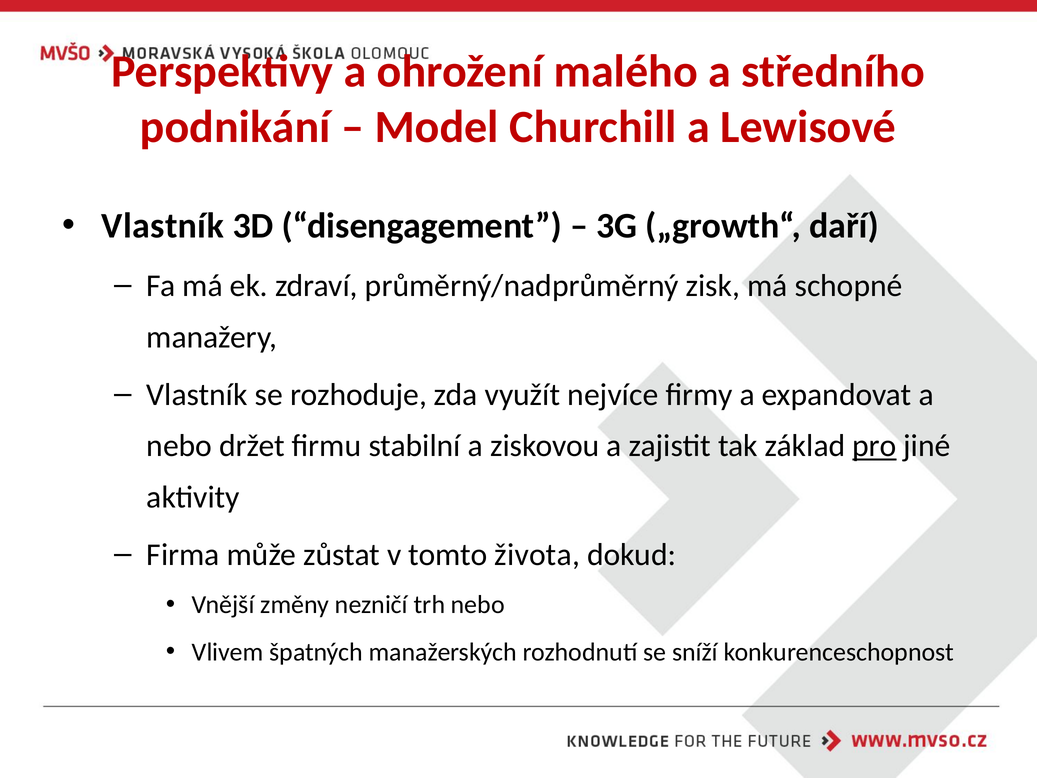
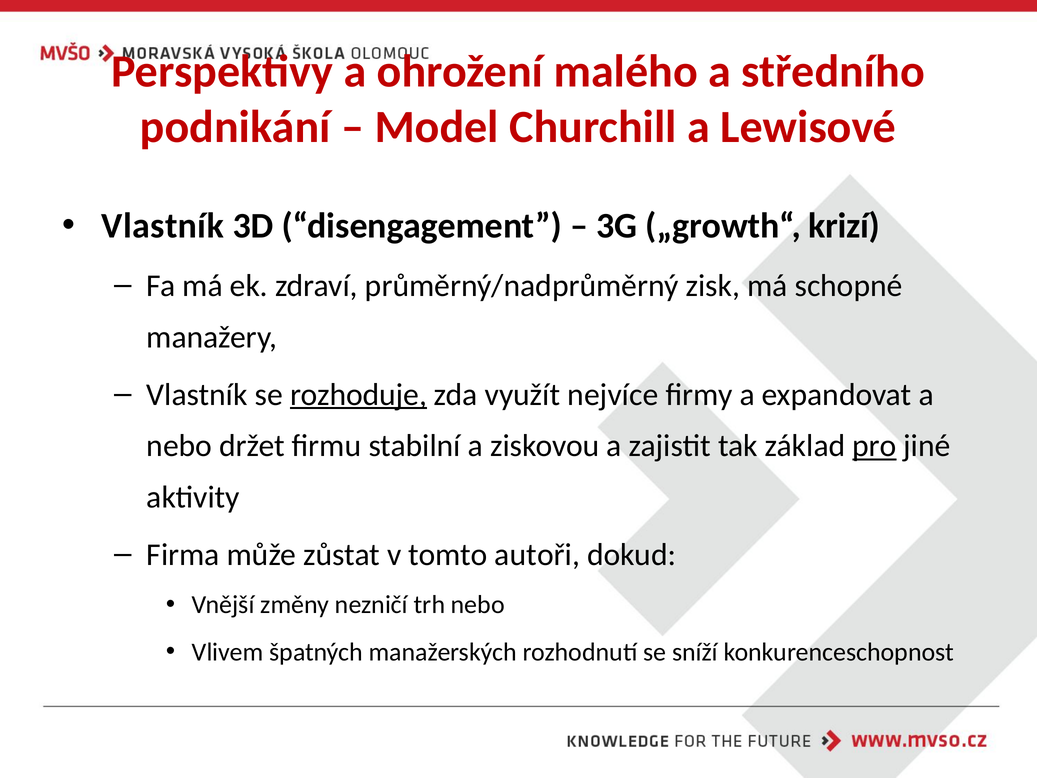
daří: daří -> krizí (844, 226)
rozhoduje underline: none -> present (358, 394)
života: života -> autoři (537, 554)
